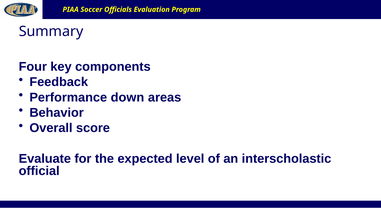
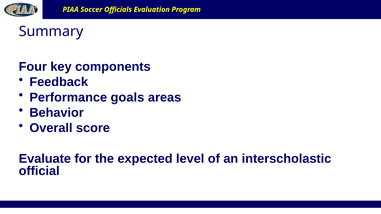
down: down -> goals (127, 97)
